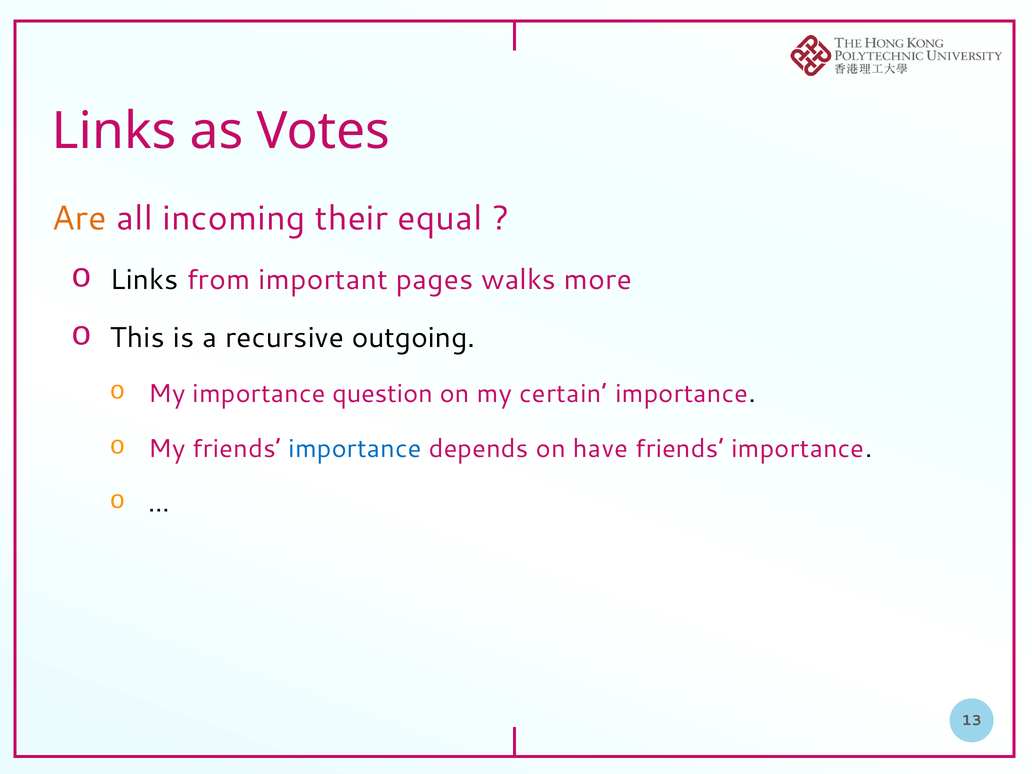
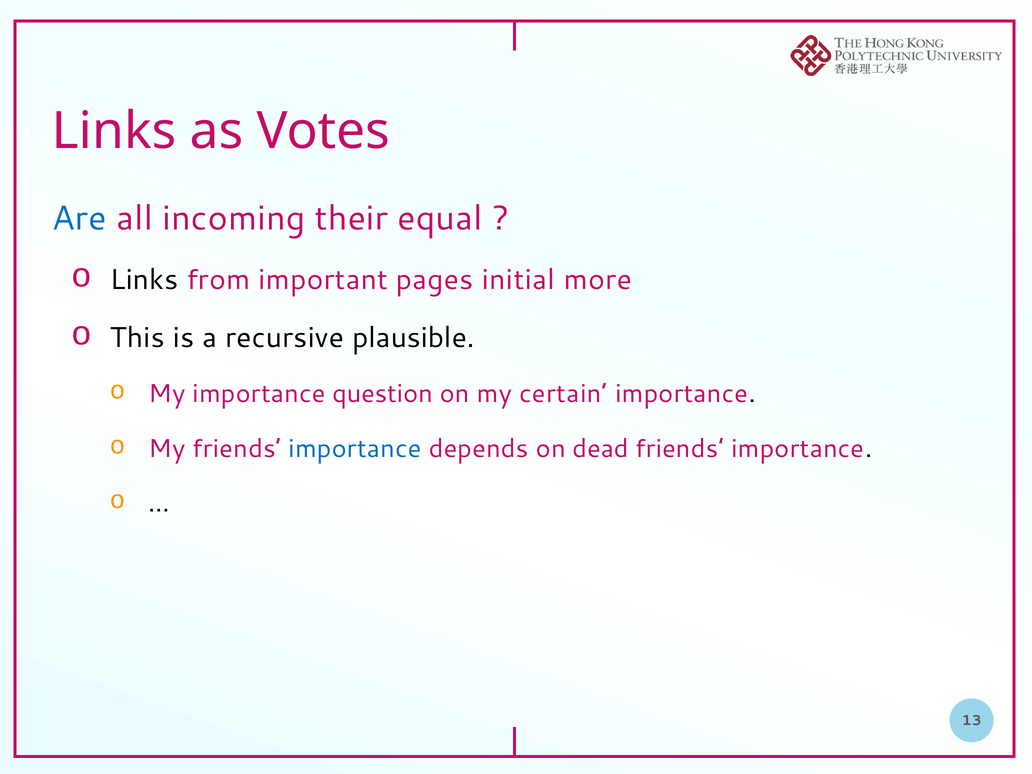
Are colour: orange -> blue (79, 219)
walks: walks -> initial (518, 280)
outgoing: outgoing -> plausible (413, 338)
have: have -> dead (601, 449)
